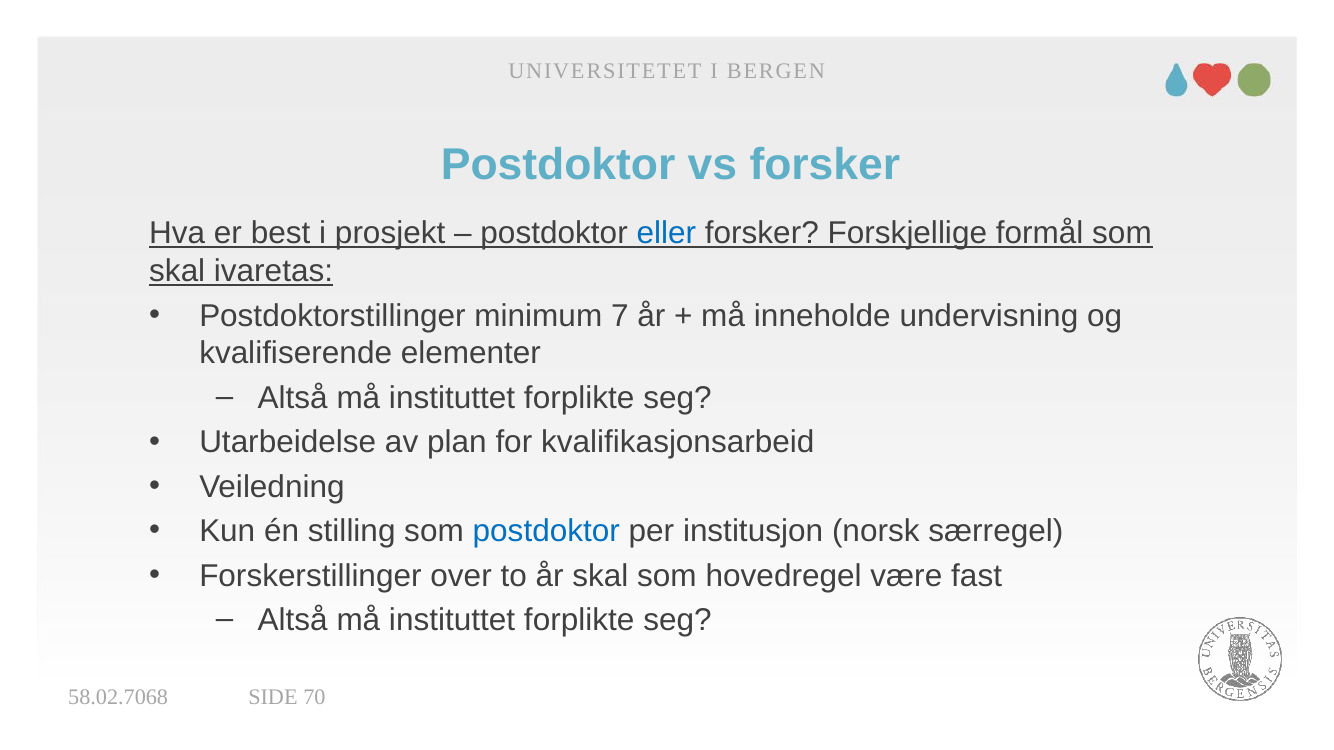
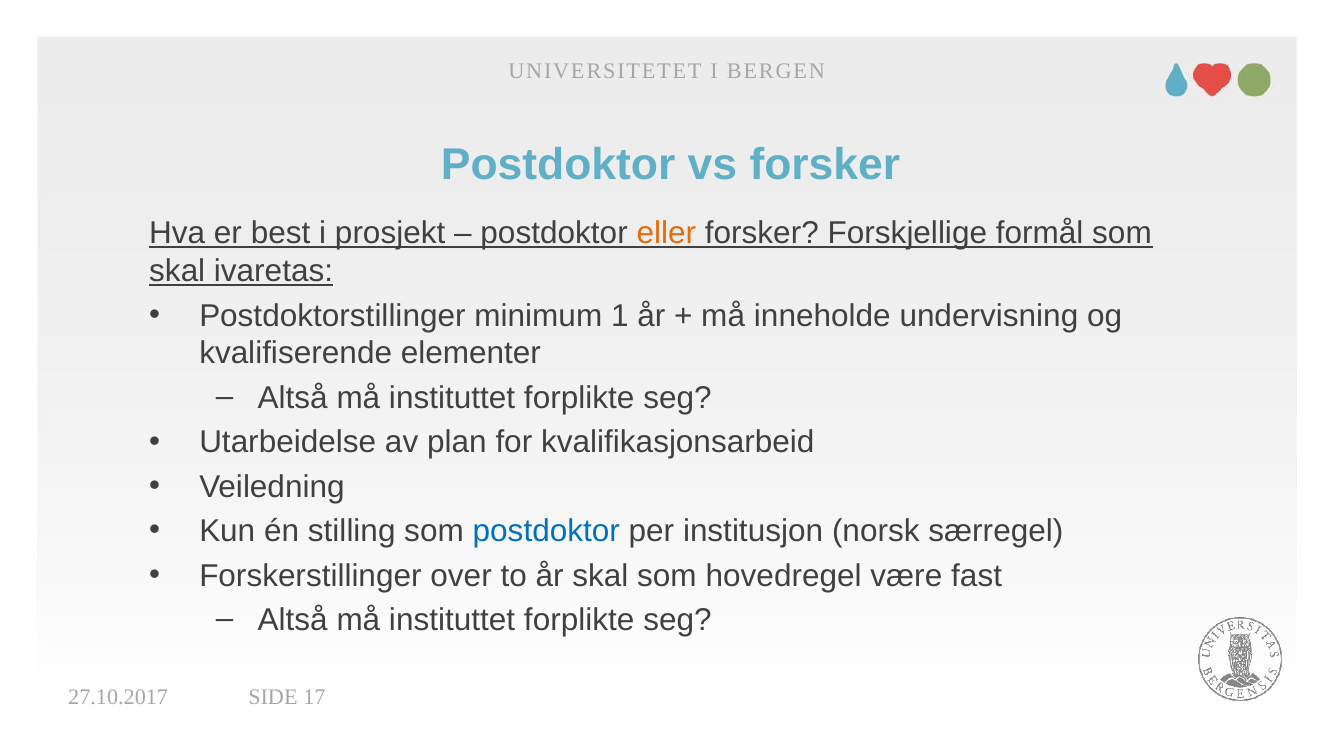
eller colour: blue -> orange (666, 234)
7: 7 -> 1 (620, 316)
58.02.7068: 58.02.7068 -> 27.10.2017 (118, 698)
70: 70 -> 17 (314, 698)
